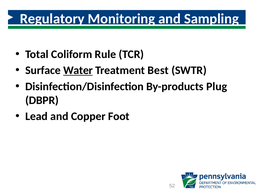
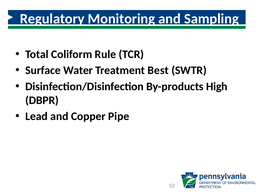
Water underline: present -> none (78, 70)
Plug: Plug -> High (217, 87)
Foot: Foot -> Pipe (119, 117)
